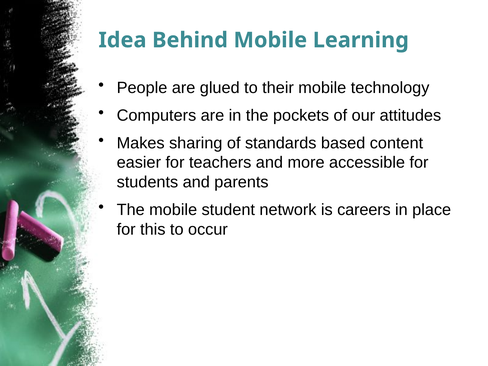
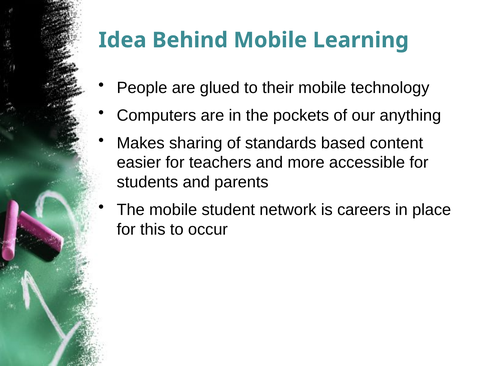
attitudes: attitudes -> anything (410, 115)
